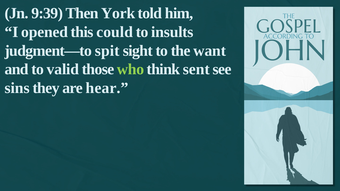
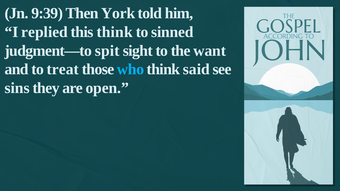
opened: opened -> replied (45, 32)
this could: could -> think (115, 32)
insults: insults -> sinned (172, 32)
valid: valid -> treat (63, 69)
who colour: light green -> light blue (131, 69)
sent: sent -> said (196, 69)
hear: hear -> open (107, 88)
